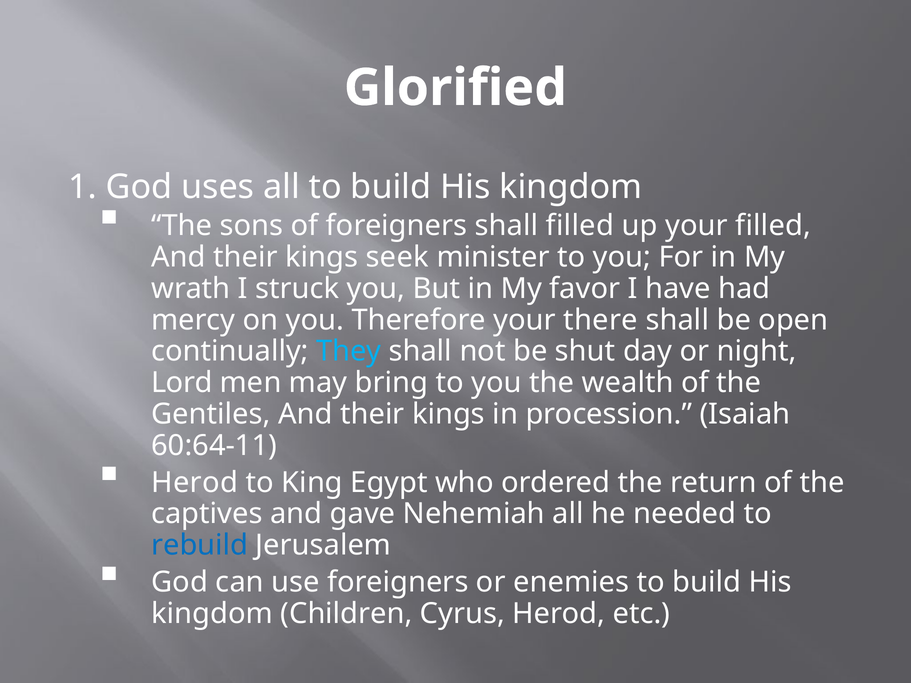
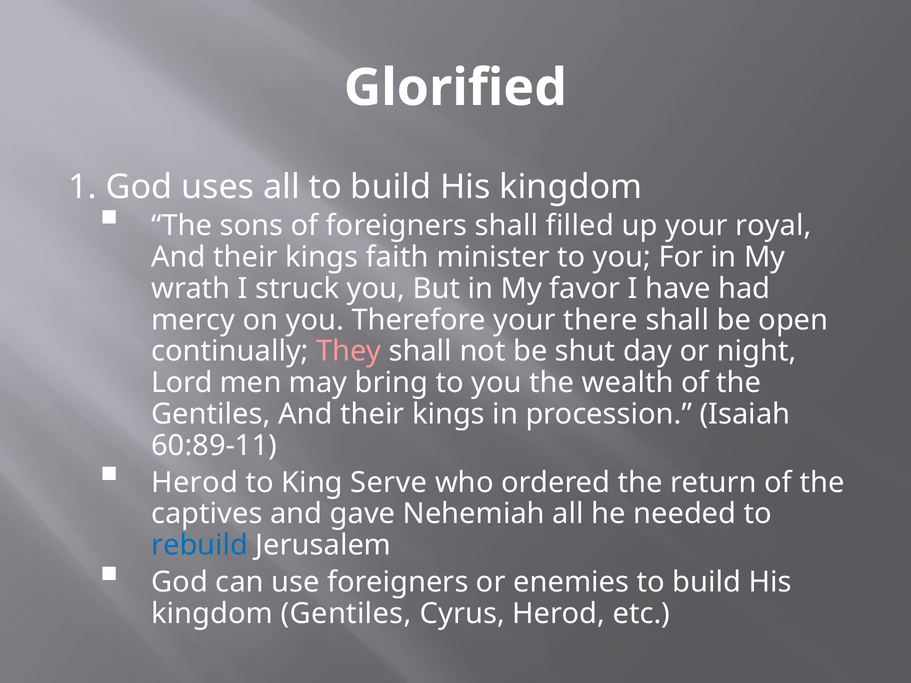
your filled: filled -> royal (773, 226)
seek: seek -> faith (397, 257)
They colour: light blue -> pink (349, 351)
60:64-11: 60:64-11 -> 60:89-11 (214, 446)
Egypt: Egypt -> Serve (389, 483)
kingdom Children: Children -> Gentiles (346, 614)
